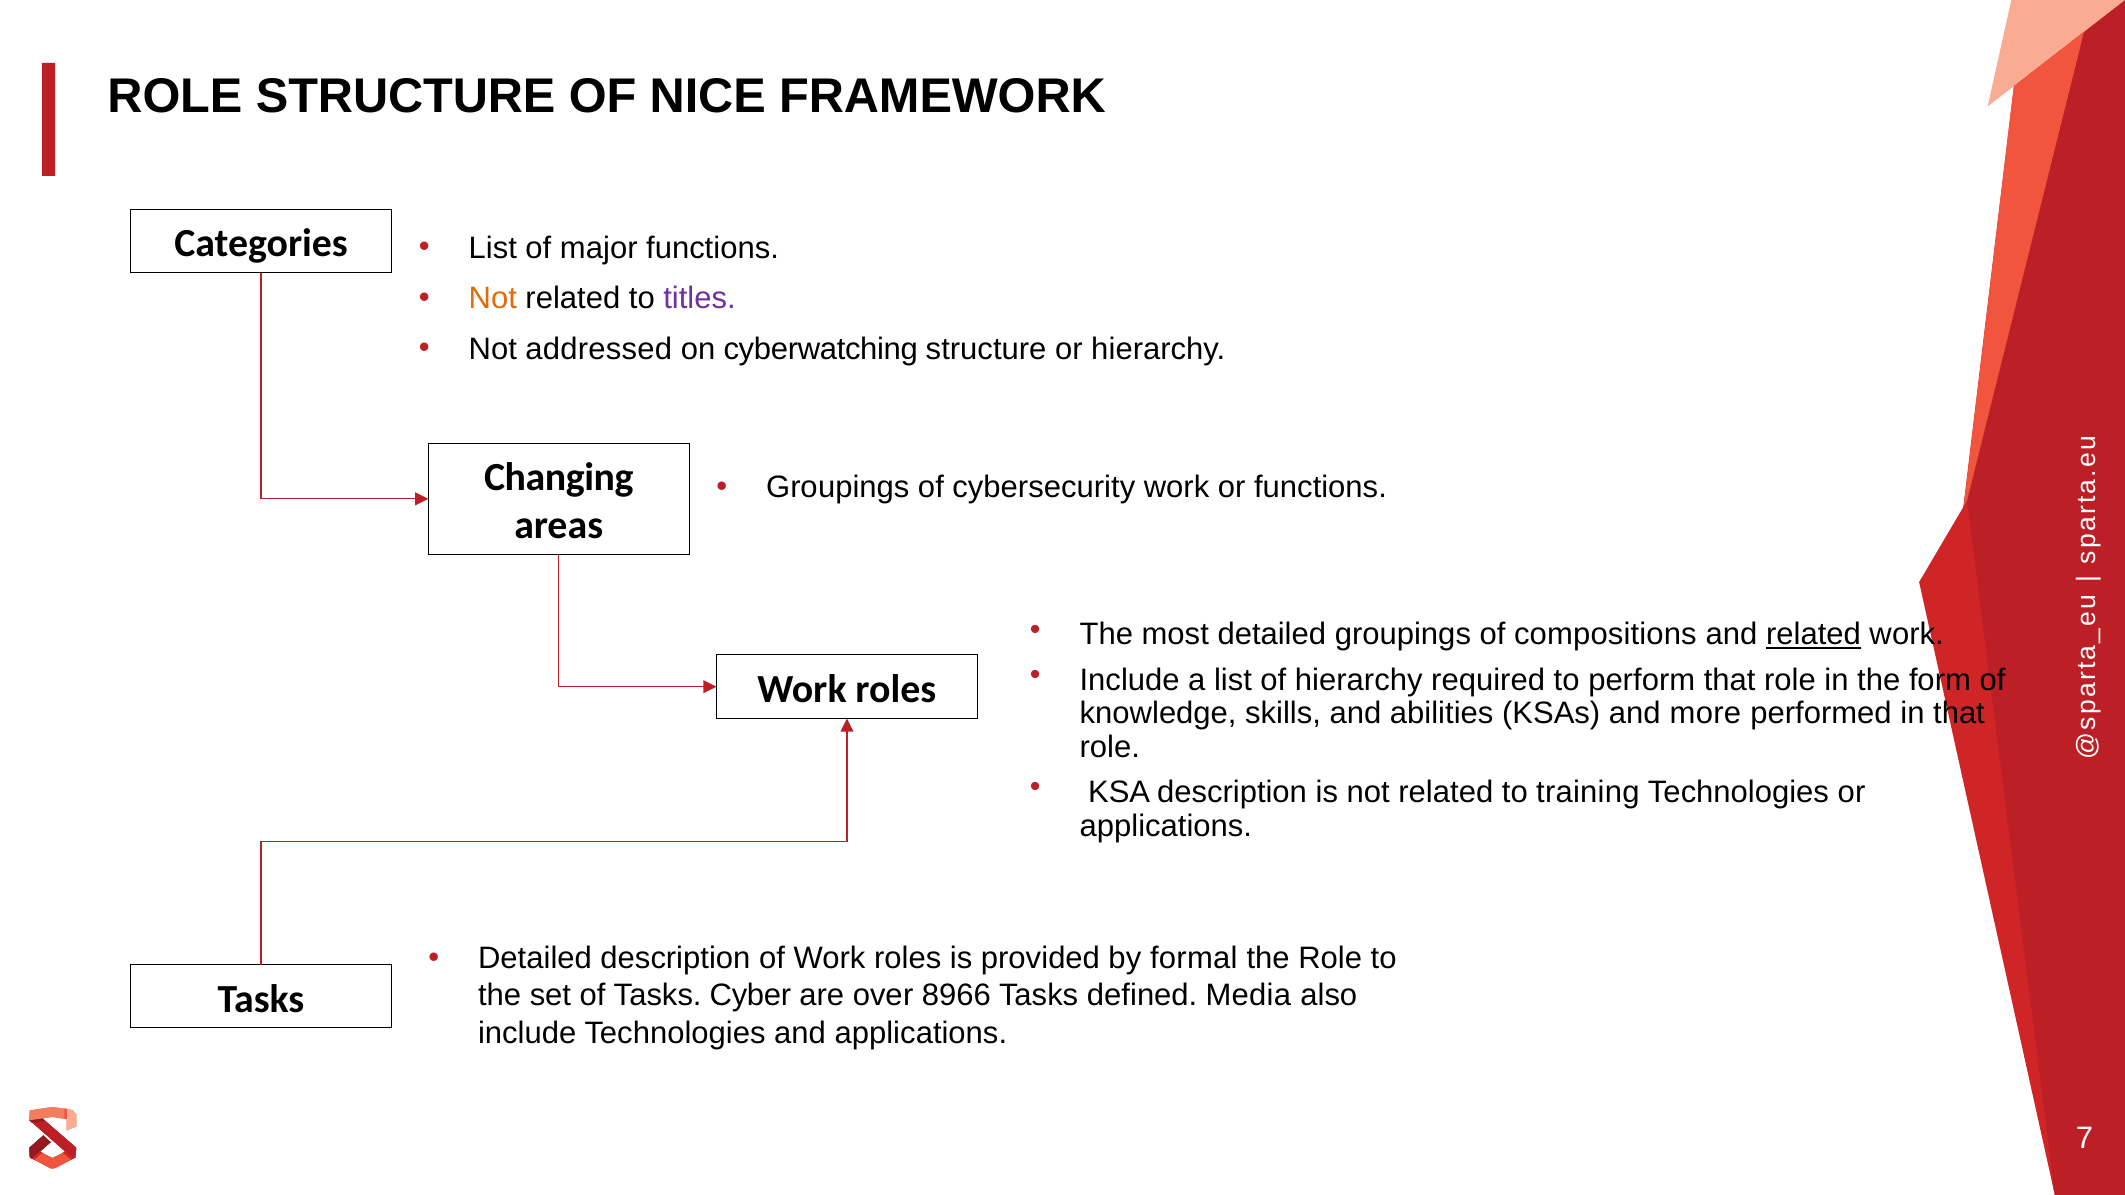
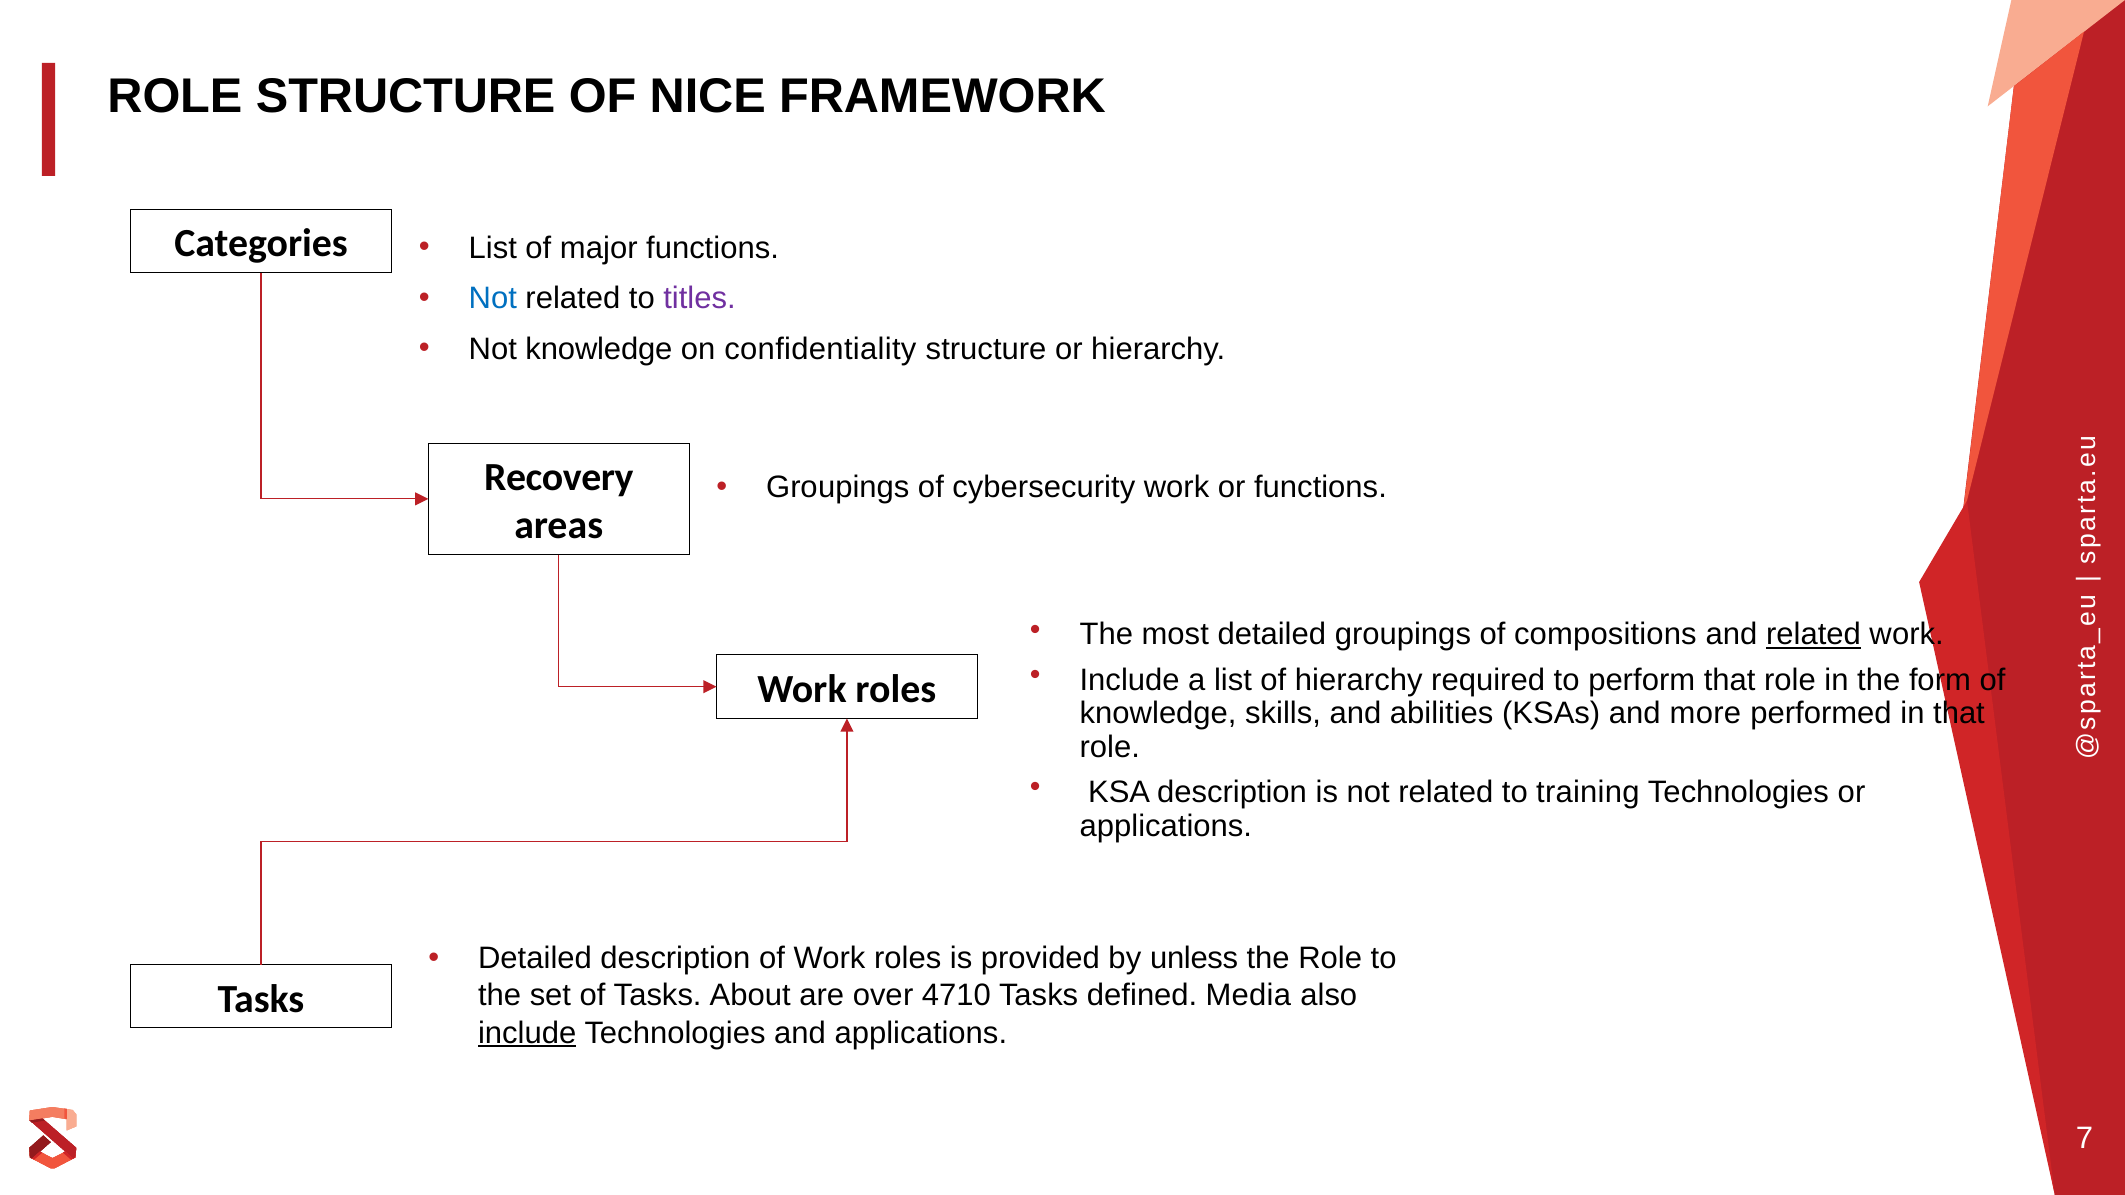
Not colour: orange -> blue (493, 299)
Not addressed: addressed -> knowledge (599, 349)
cyberwatching: cyberwatching -> confidentiality (820, 349)
Changing: Changing -> Recovery (559, 478)
formal: formal -> unless (1194, 959)
Cyber: Cyber -> About (750, 996)
8966: 8966 -> 4710 (956, 996)
include underline: none -> present (527, 1033)
